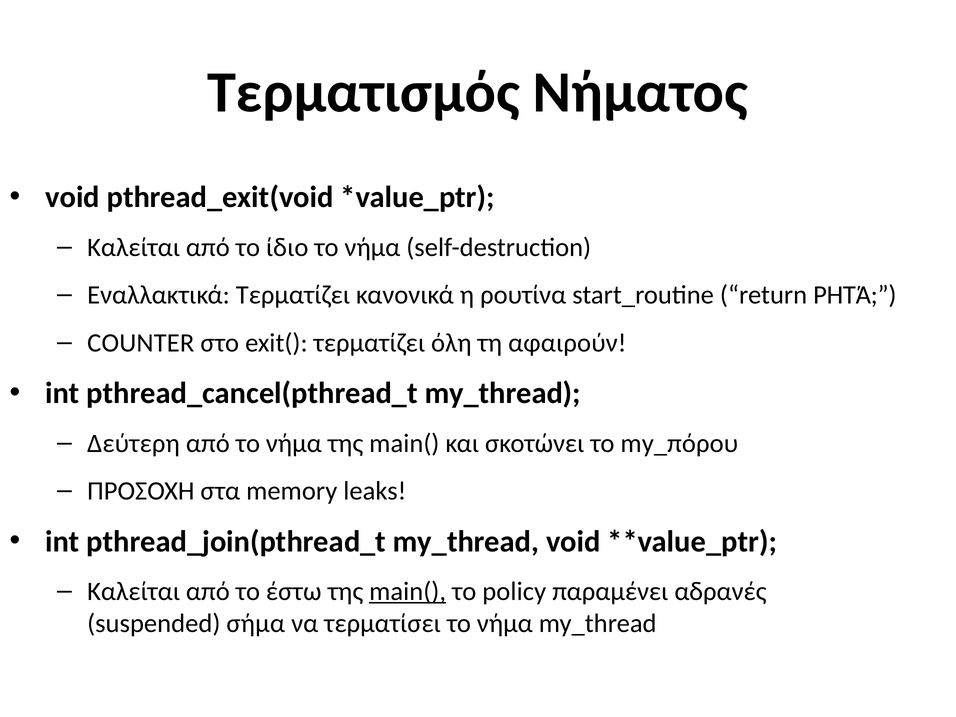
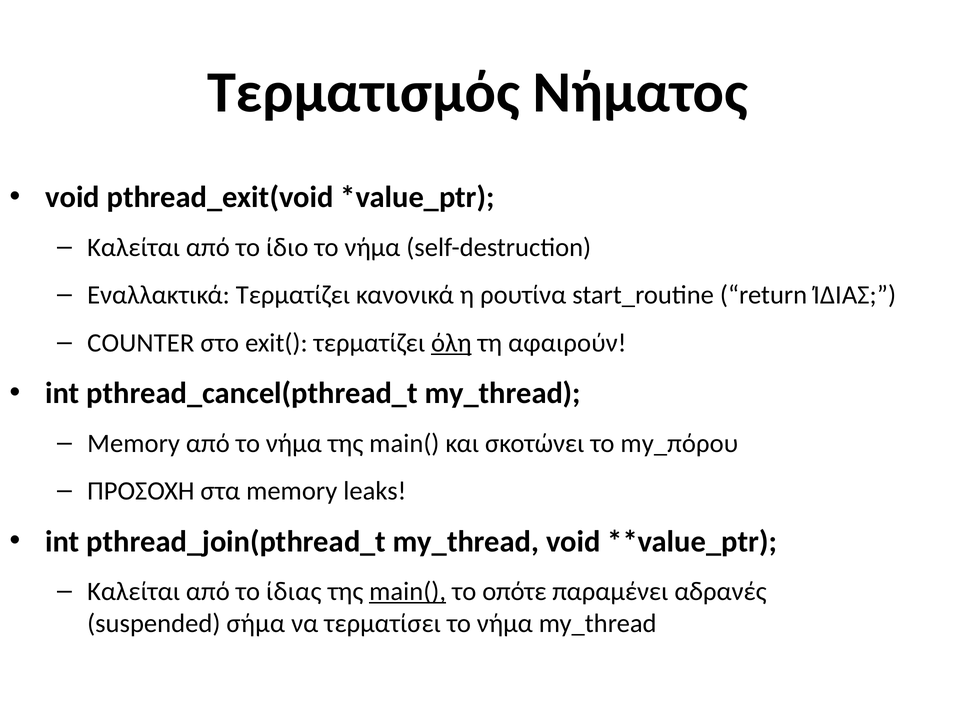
return ΡΗΤΆ: ΡΗΤΆ -> ΊΔΙΑΣ (855, 295)
όλη underline: none -> present (451, 343)
Δεύτερη: Δεύτερη -> Memory (134, 443)
το έστω: έστω -> ίδιας (294, 591)
policy: policy -> οπότε (514, 591)
